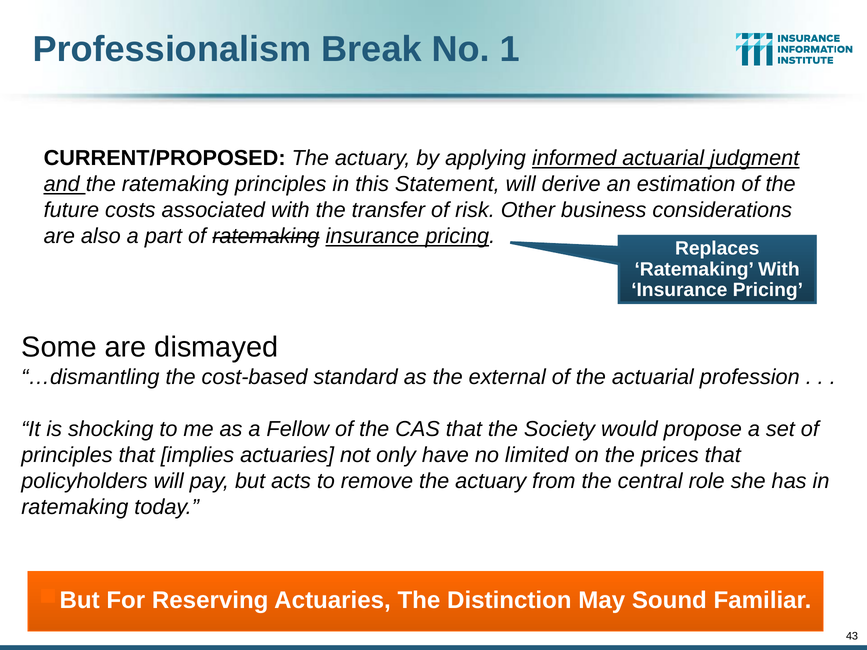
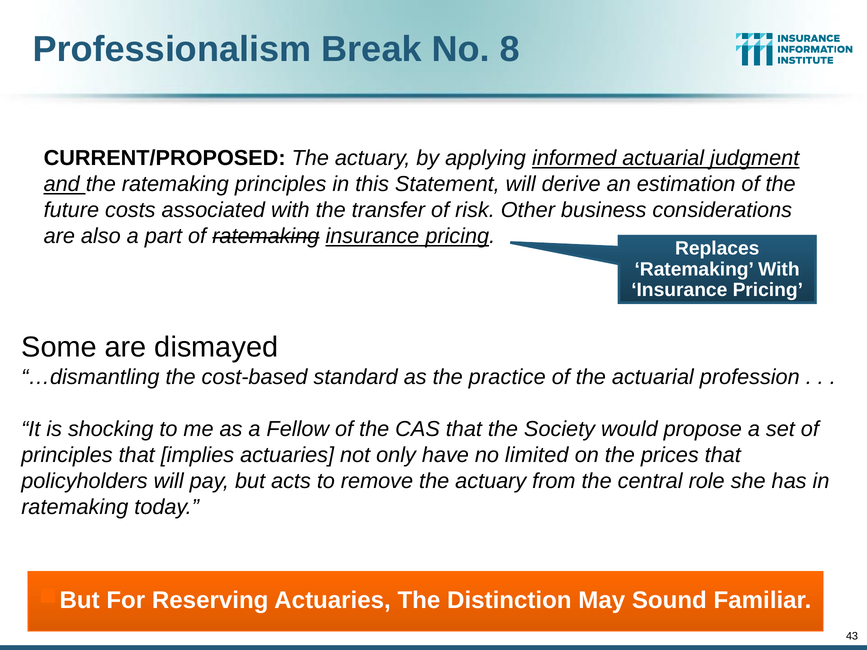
1: 1 -> 8 (510, 49)
external: external -> practice (507, 377)
